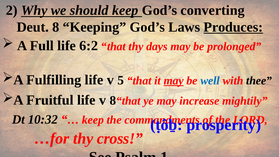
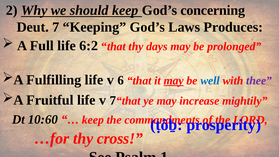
converting: converting -> concerning (213, 10)
Deut 8: 8 -> 7 (56, 27)
Produces underline: present -> none (233, 27)
5: 5 -> 6 (121, 80)
thee colour: black -> purple (259, 81)
v 8: 8 -> 7 (113, 100)
10:32: 10:32 -> 10:60 (43, 119)
